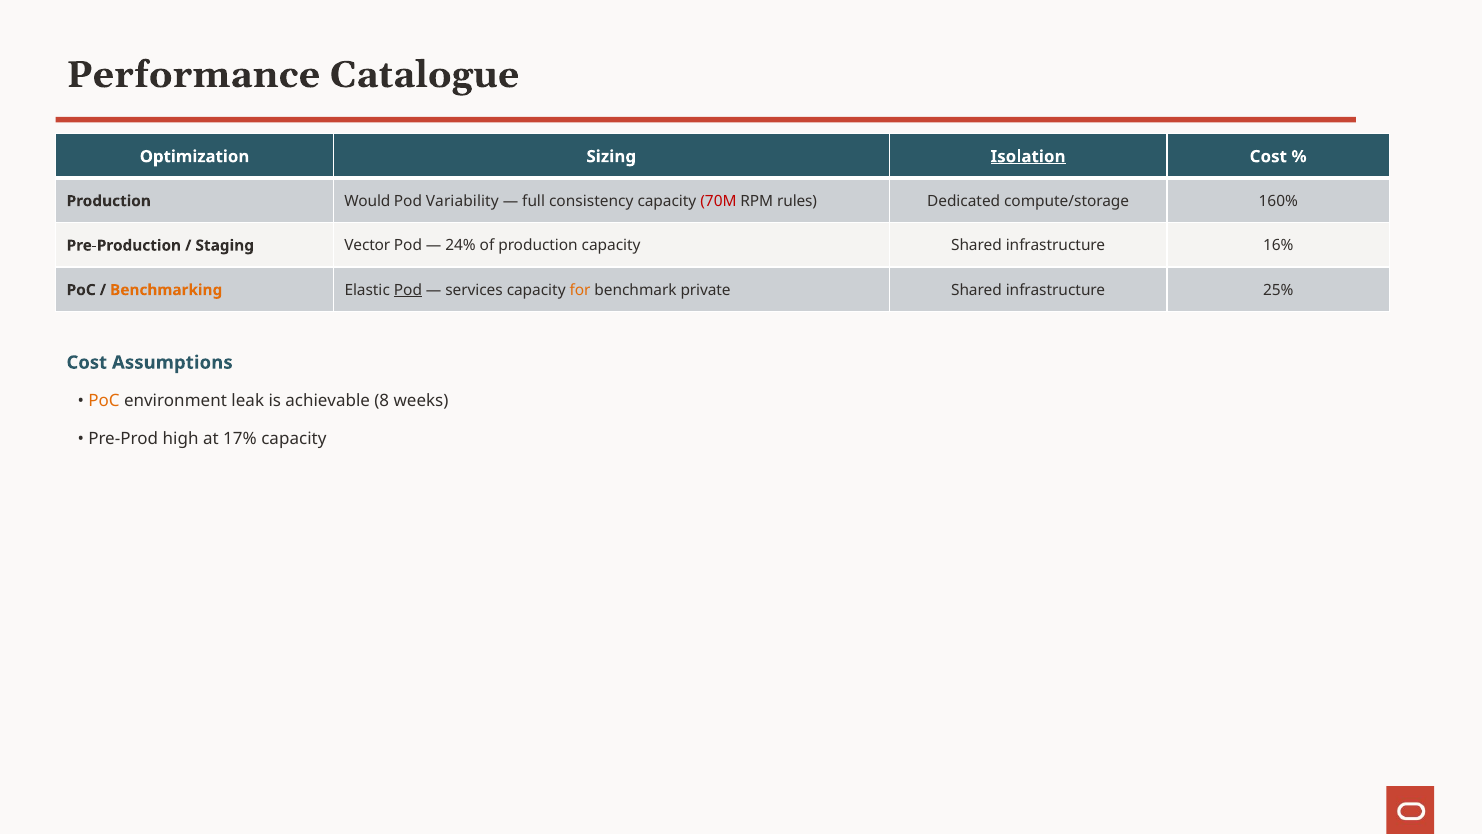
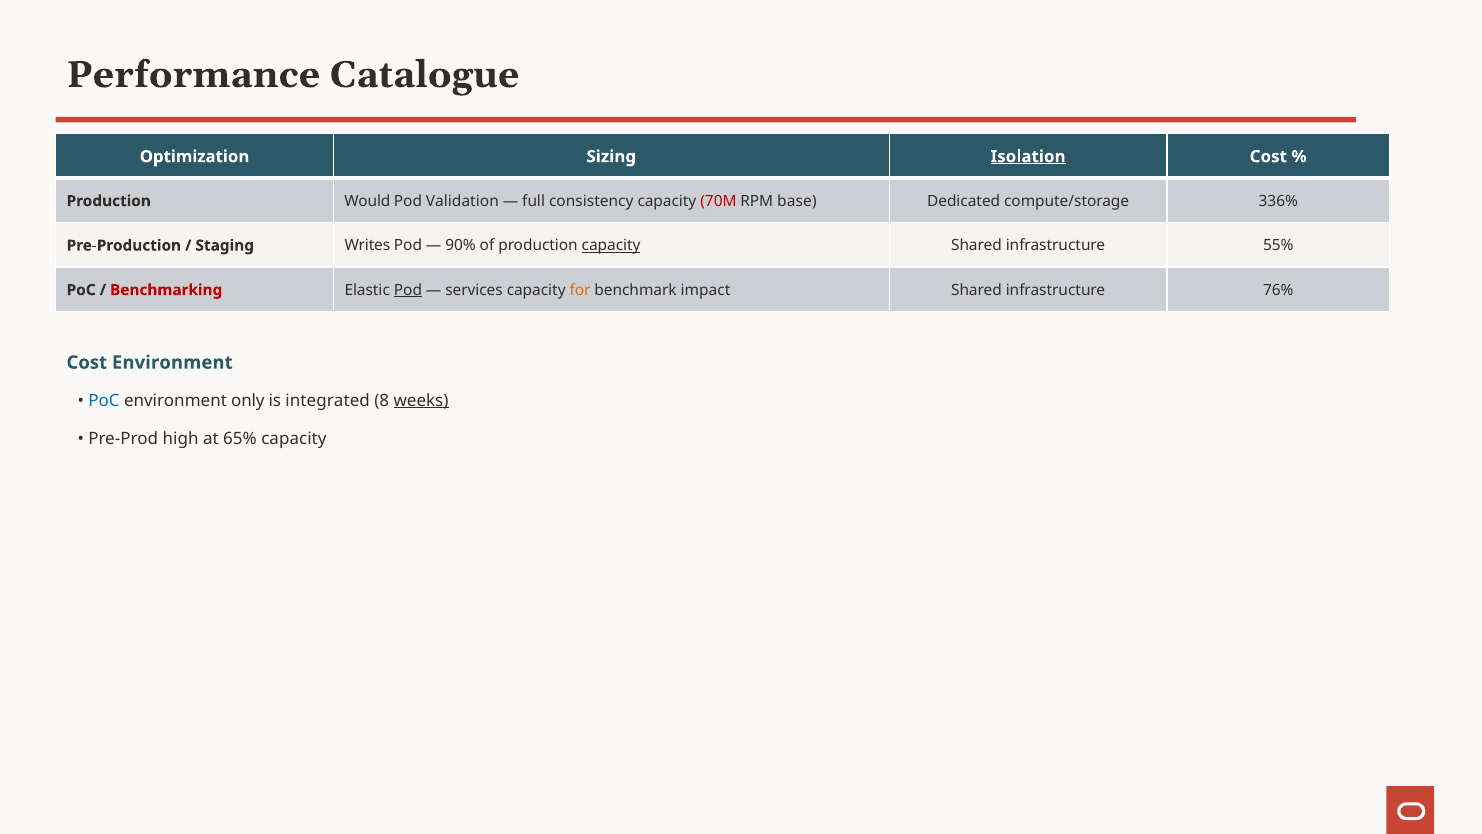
Variability: Variability -> Validation (462, 201)
rules: rules -> base (797, 201)
160%: 160% -> 336% (1278, 201)
Vector: Vector -> Writes (367, 245)
24%: 24% -> 90% (461, 245)
capacity underline: none -> present (611, 245)
16%: 16% -> 55% (1278, 245)
Benchmarking colour: orange -> red (166, 290)
private: private -> impact (706, 290)
25%: 25% -> 76% (1278, 290)
Cost Assumptions: Assumptions -> Environment (172, 362)
PoC colour: orange -> blue (104, 400)
leak: leak -> only (248, 400)
achievable: achievable -> integrated (328, 400)
weeks underline: none -> present (421, 400)
17%: 17% -> 65% (240, 439)
